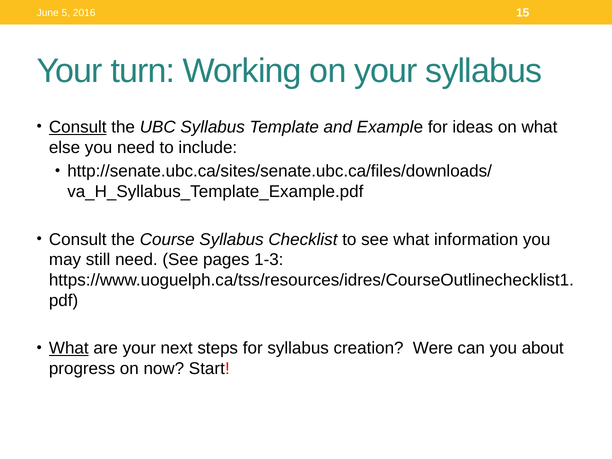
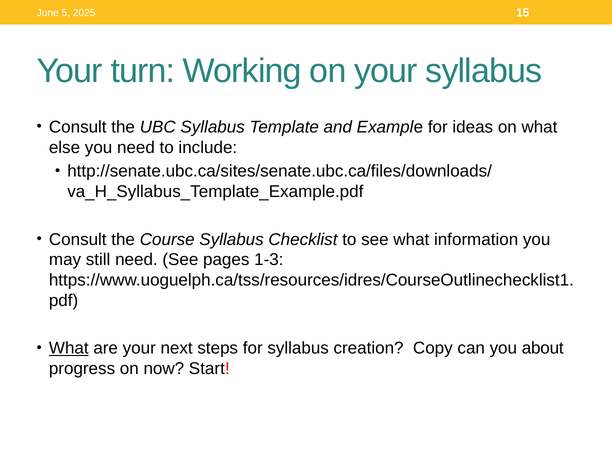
2016: 2016 -> 2025 (84, 13)
Consult underline: present -> none (78, 127)
Were: Were -> Copy (433, 348)
